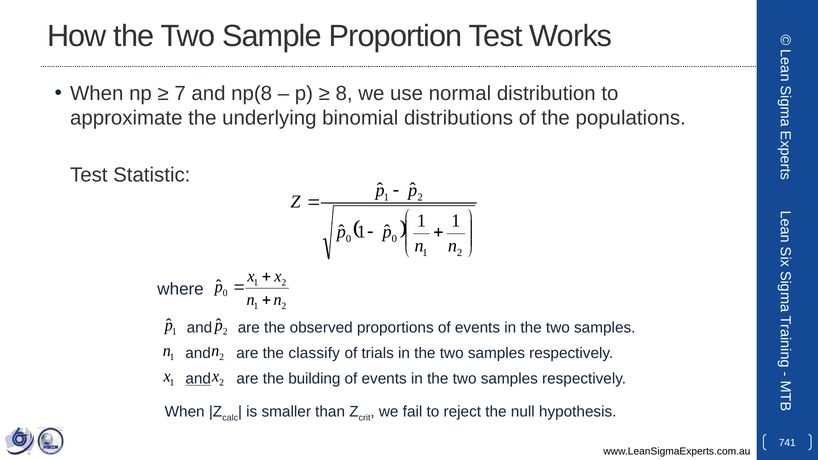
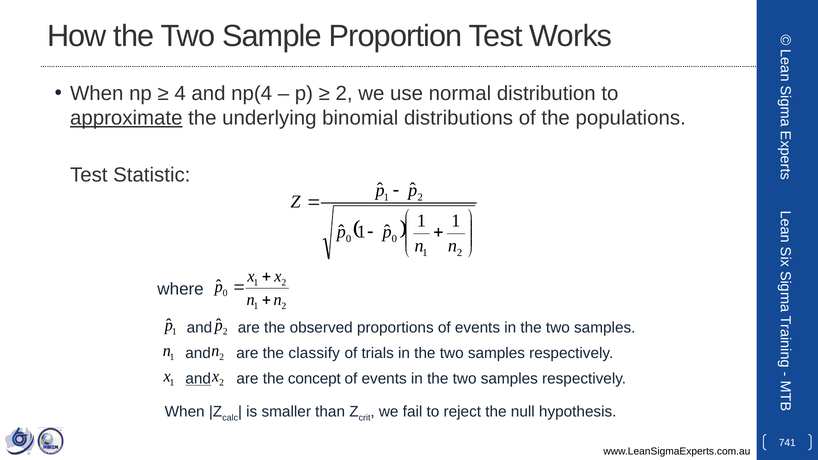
7: 7 -> 4 (180, 93)
np(8: np(8 -> np(4 (252, 93)
8: 8 -> 2 (344, 93)
approximate underline: none -> present (126, 118)
building: building -> concept (314, 379)
